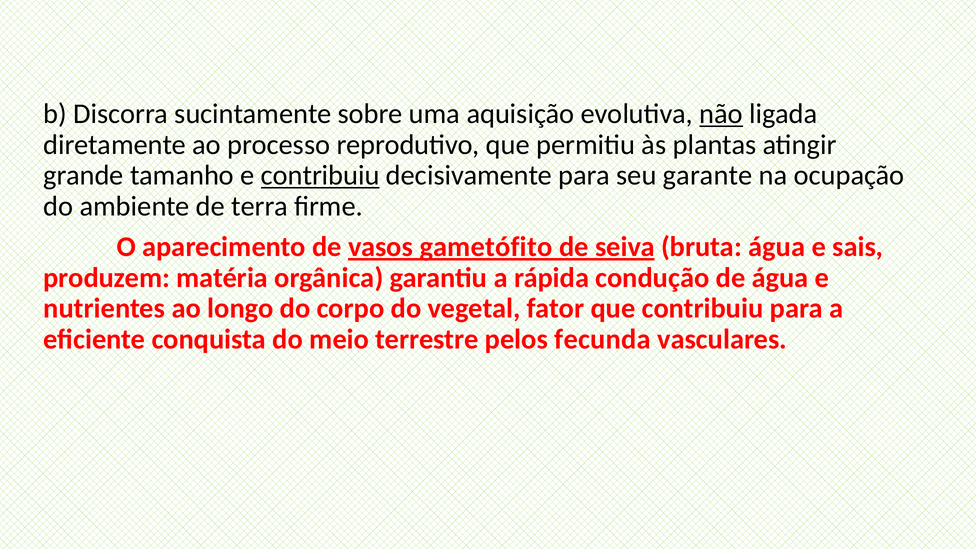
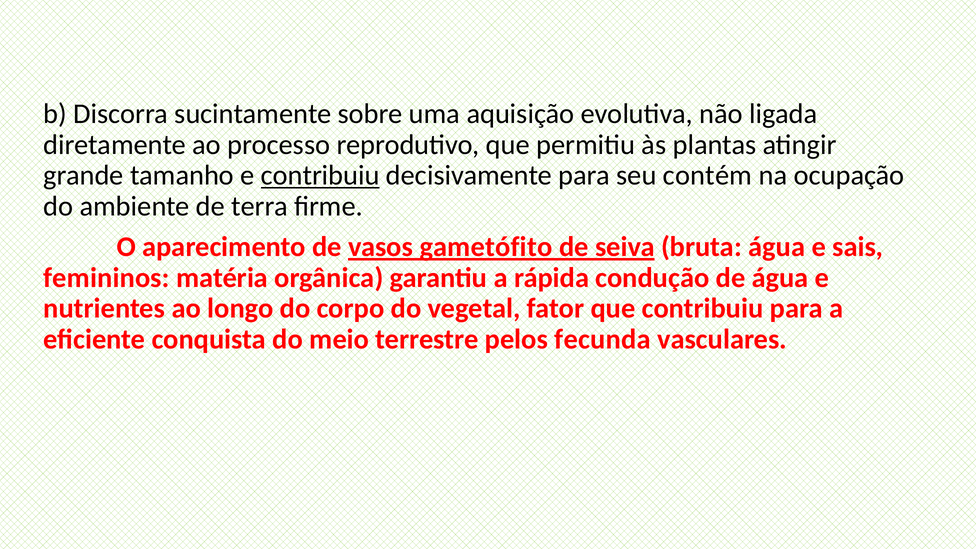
não underline: present -> none (721, 114)
garante: garante -> contém (708, 175)
produzem: produzem -> femininos (107, 278)
